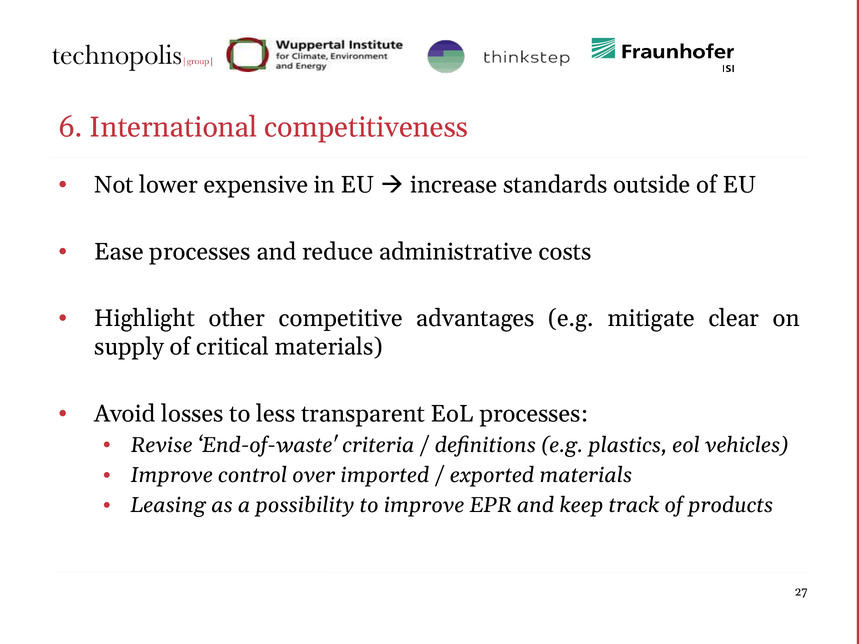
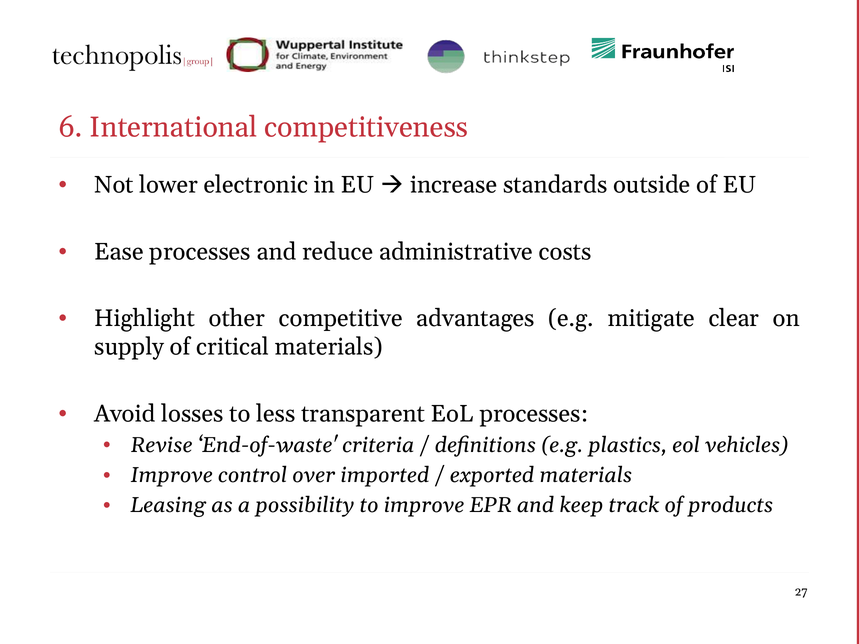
expensive: expensive -> electronic (256, 185)
